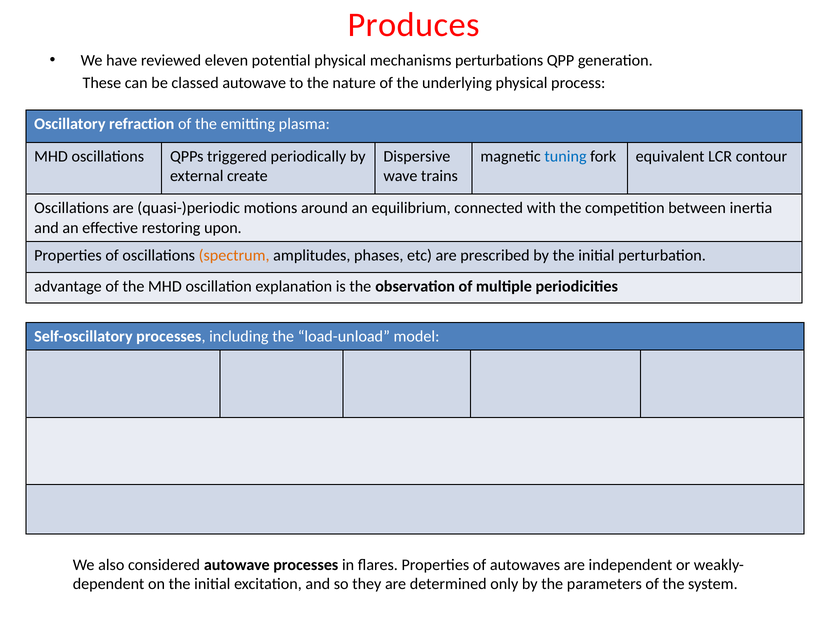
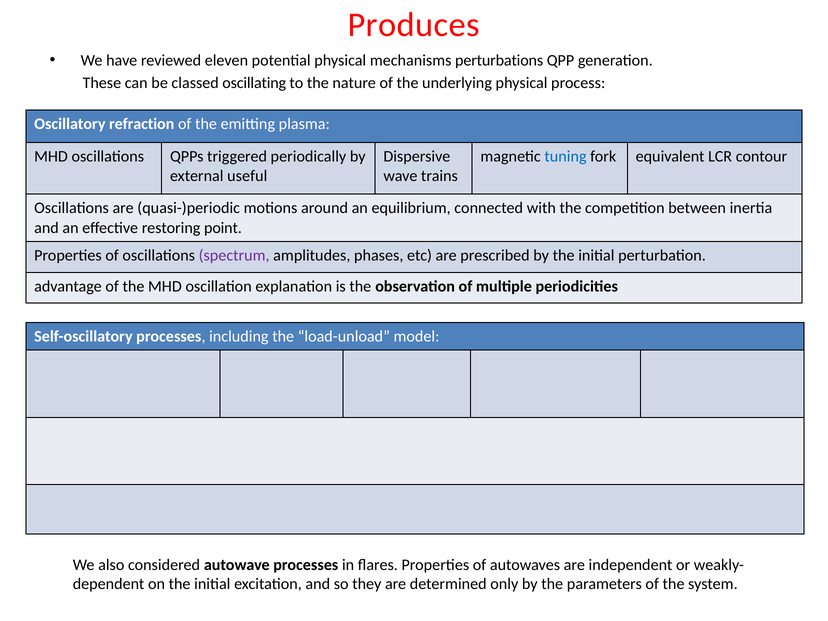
classed autowave: autowave -> oscillating (254, 83)
create: create -> useful (247, 176)
upon: upon -> point (223, 228)
spectrum colour: orange -> purple (234, 256)
